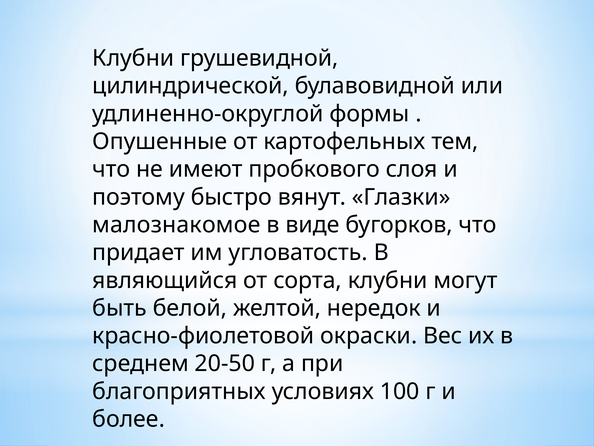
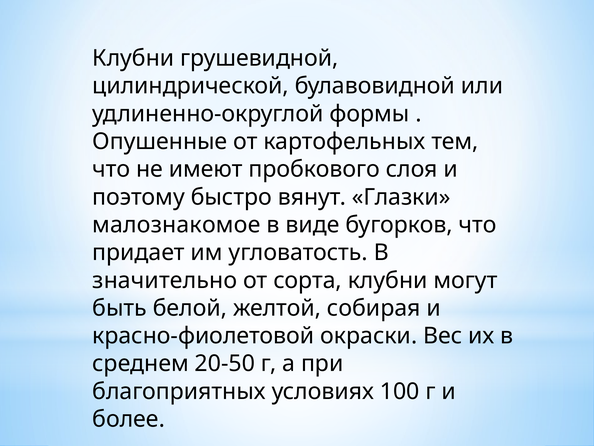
являющийся: являющийся -> значительно (165, 280)
нередок: нередок -> собирая (374, 308)
